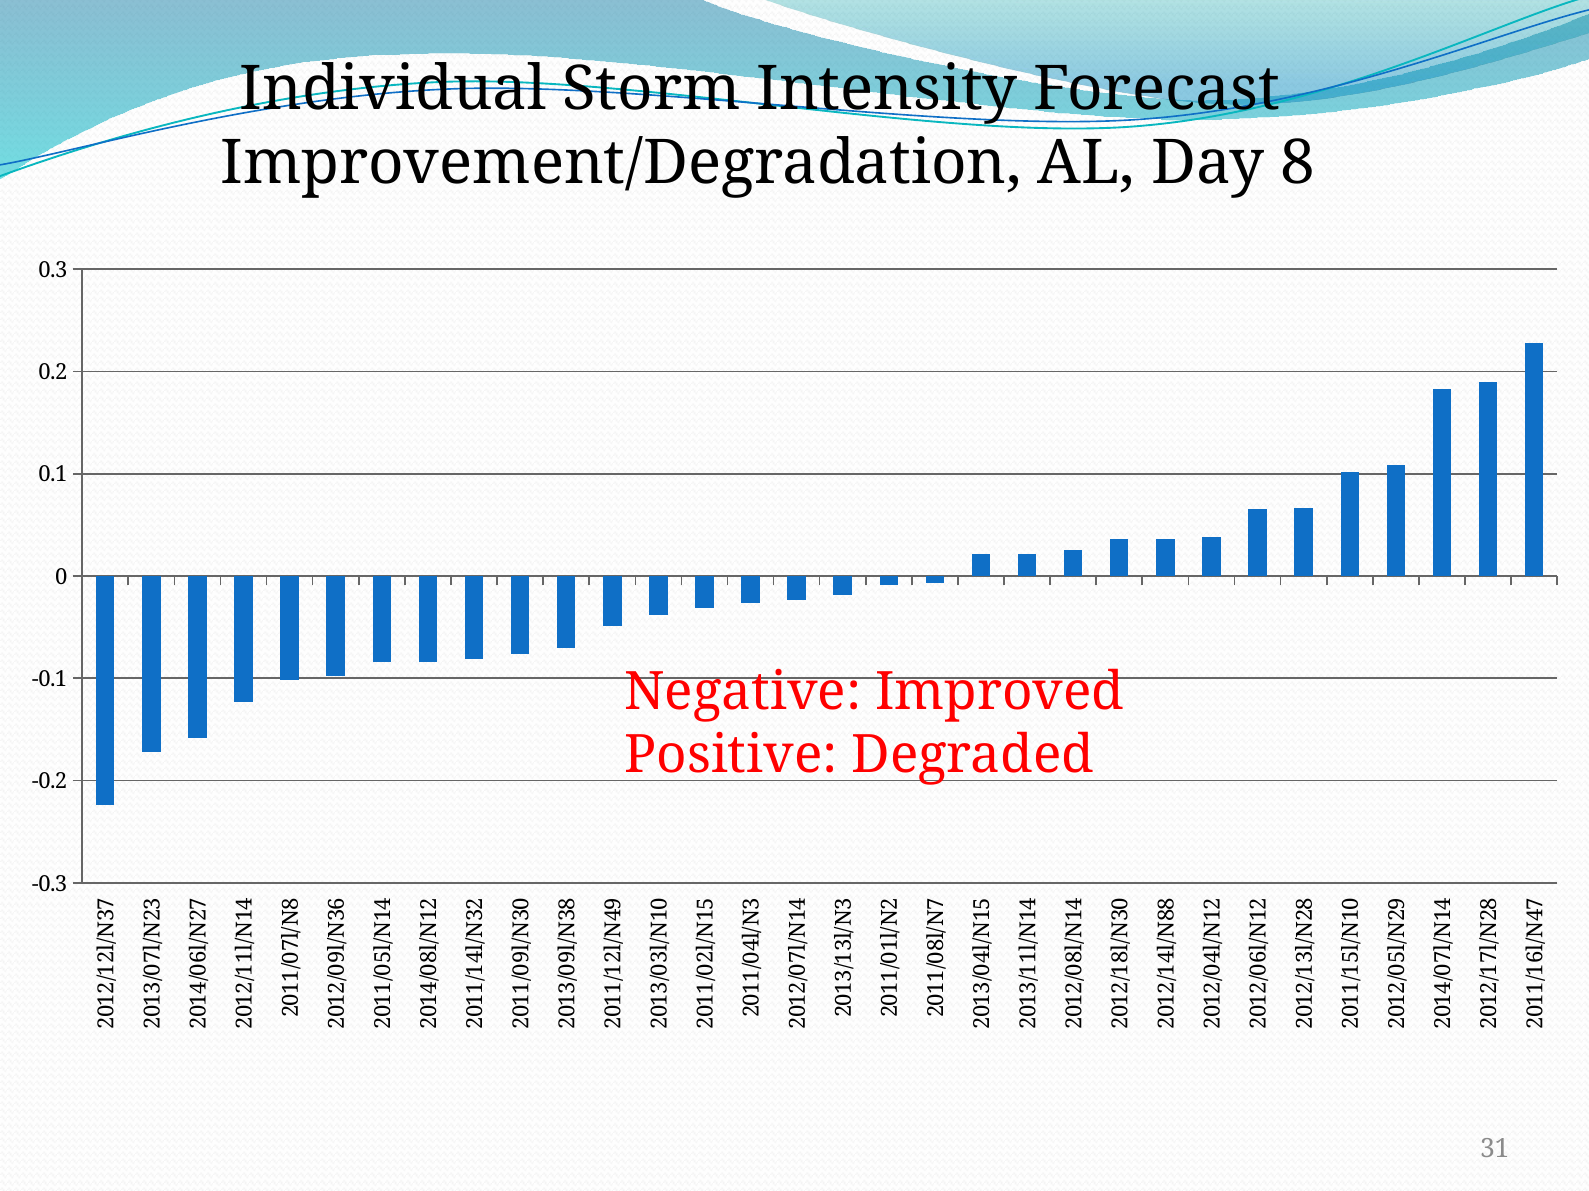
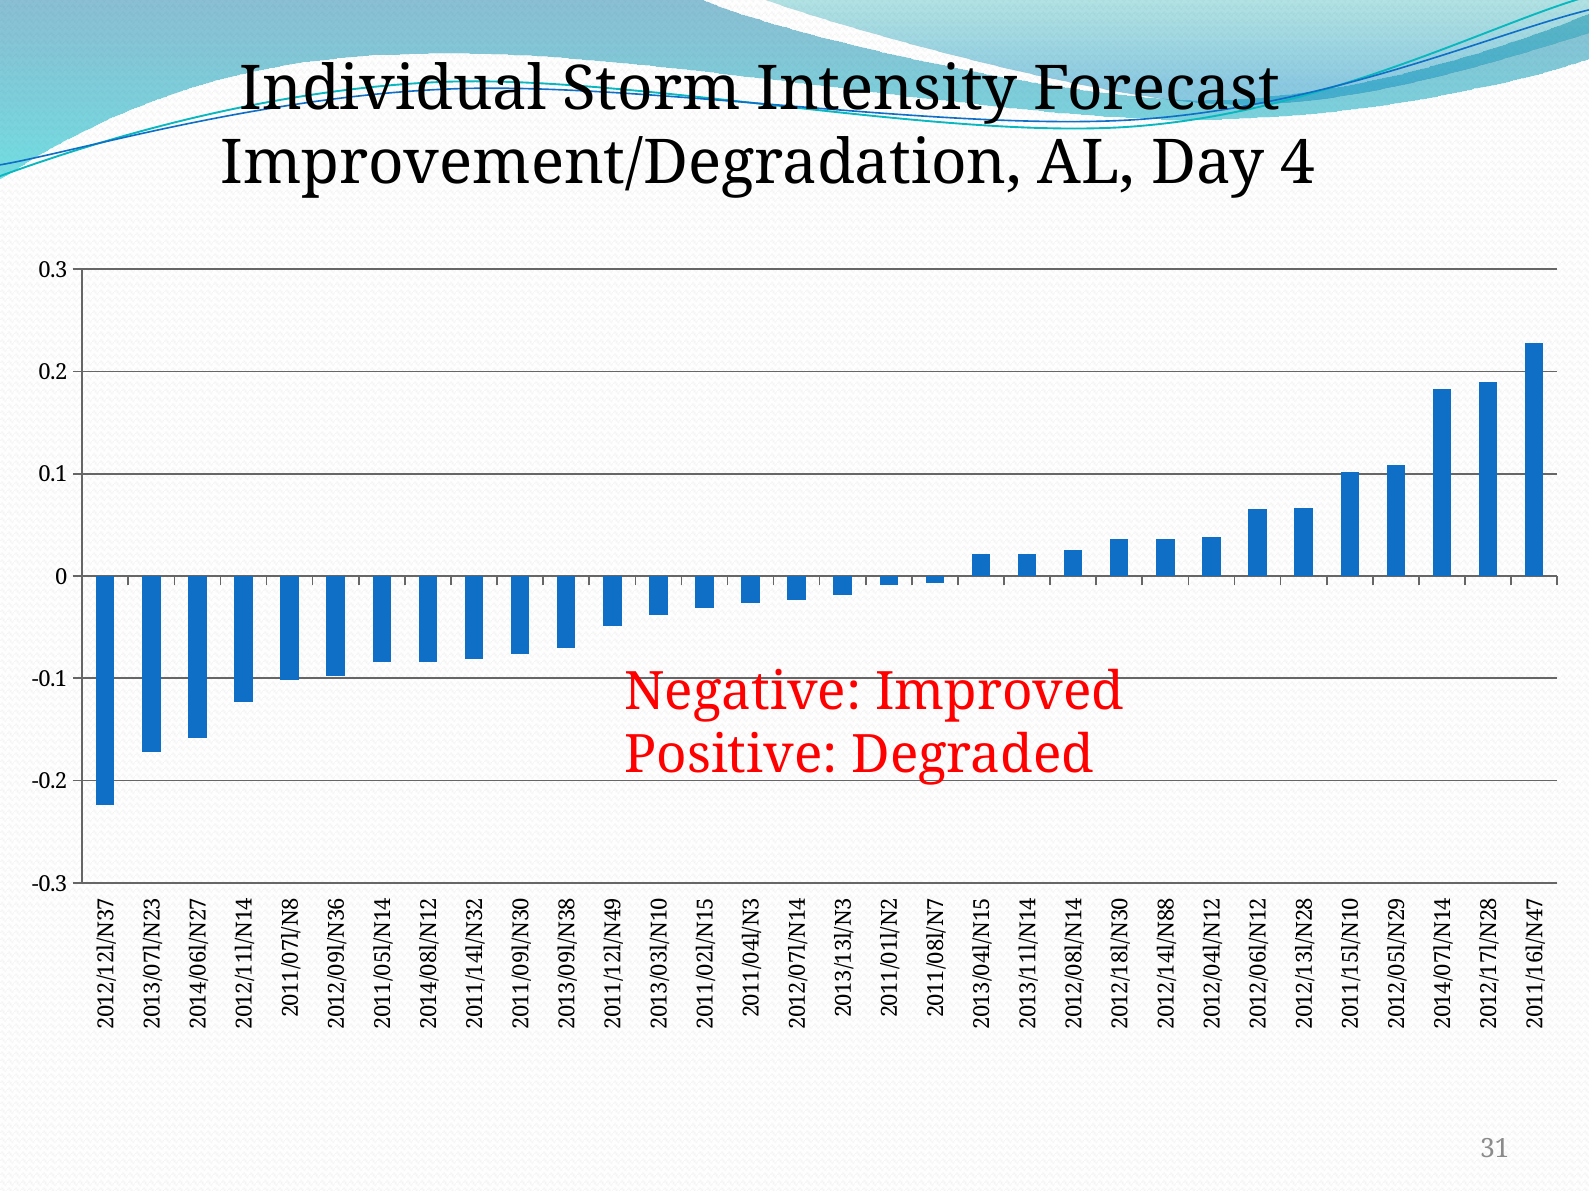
Day 8: 8 -> 4 (1298, 163)
